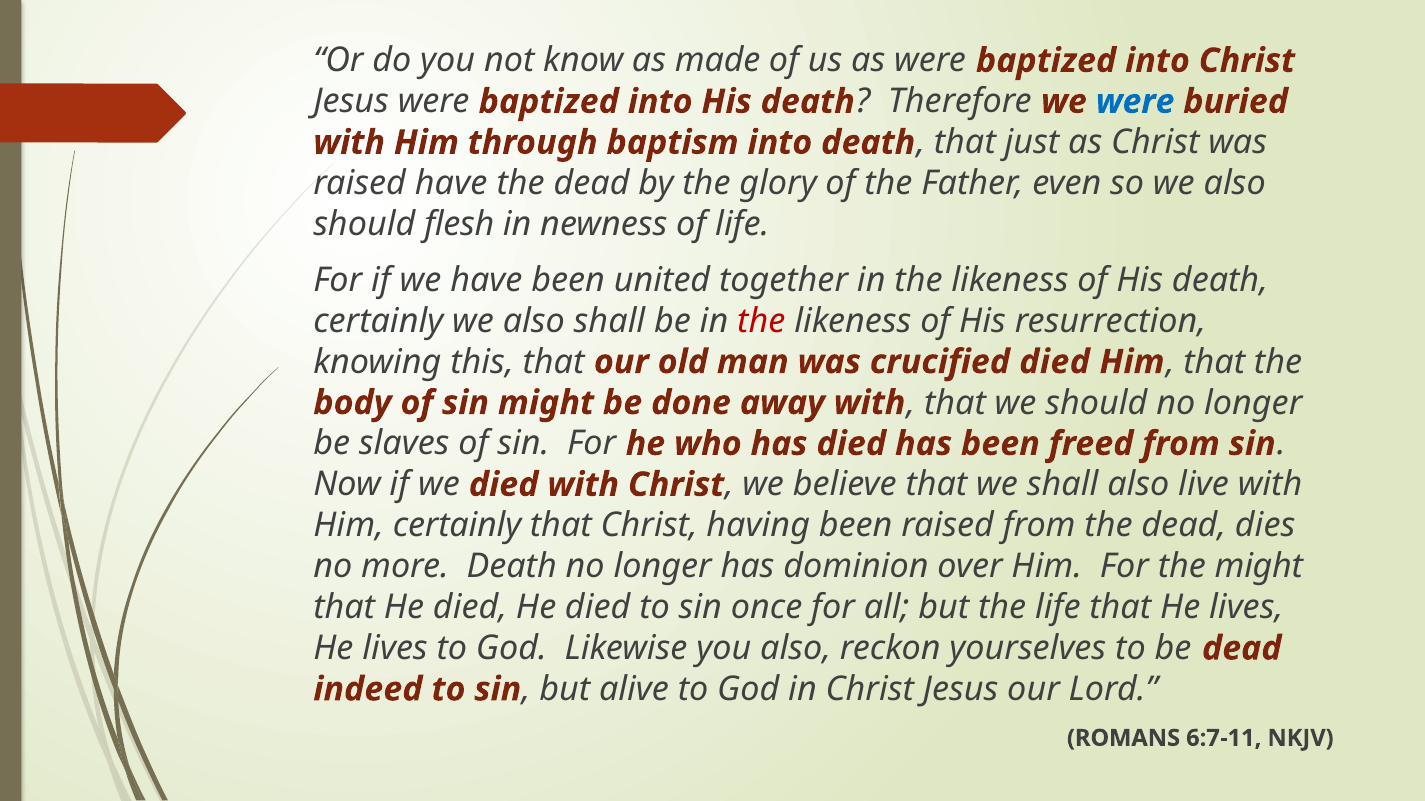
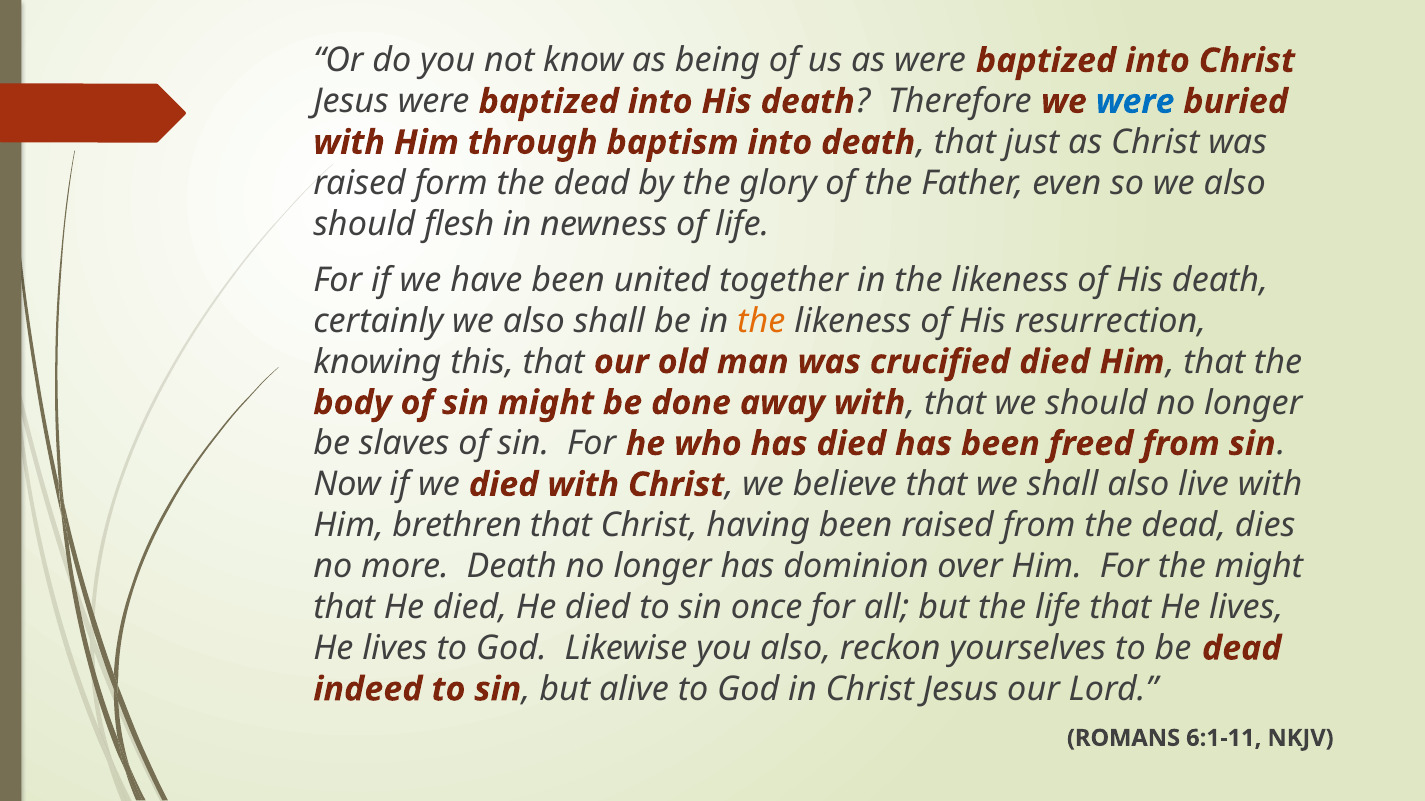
made: made -> being (718, 61)
raised have: have -> form (451, 184)
the colour: red -> orange (761, 321)
Him certainly: certainly -> brethren (457, 526)
6:7-11: 6:7-11 -> 6:1-11 (1224, 739)
